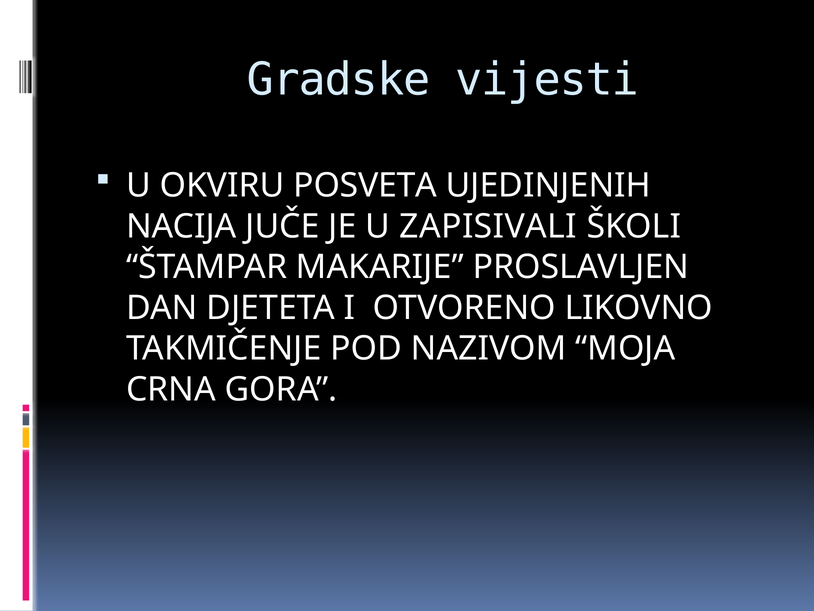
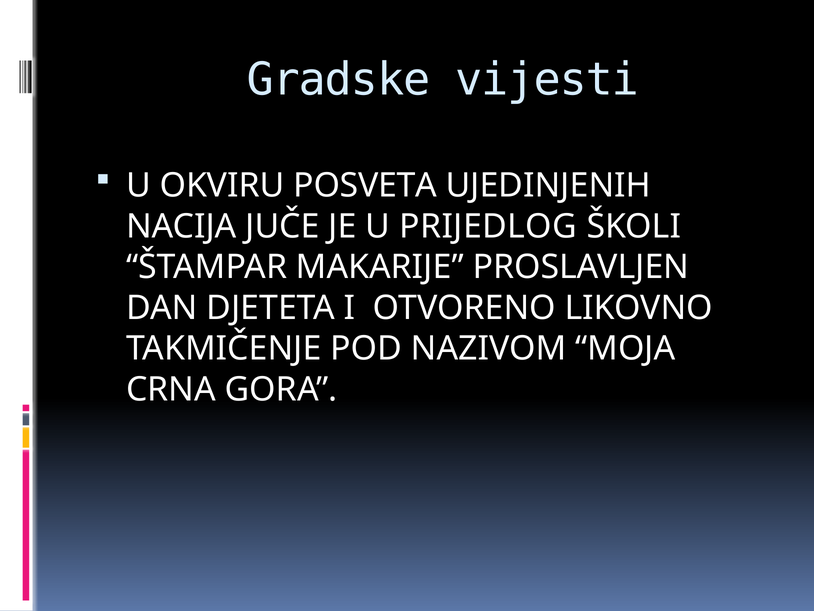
ZAPISIVALI: ZAPISIVALI -> PRIJEDLOG (488, 226)
